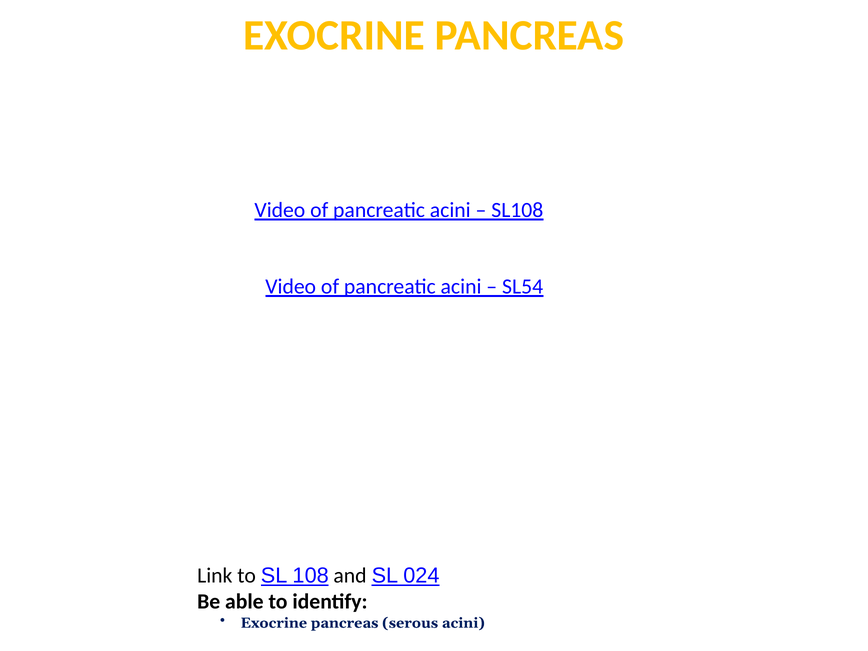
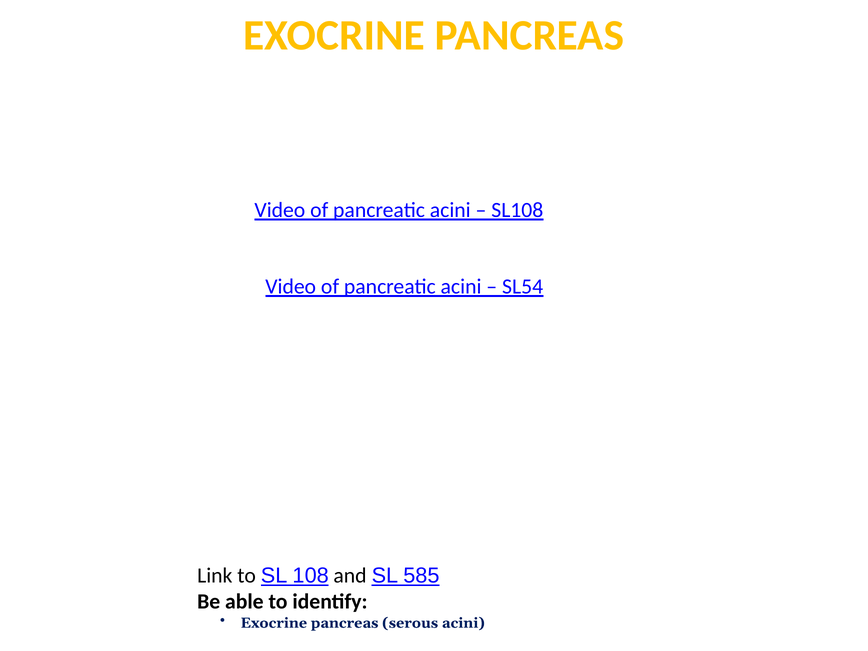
024: 024 -> 585 (421, 576)
